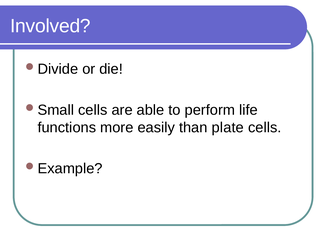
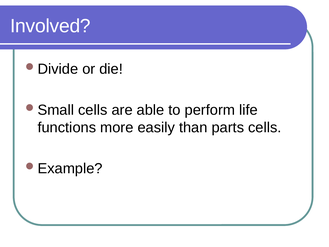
plate: plate -> parts (228, 128)
